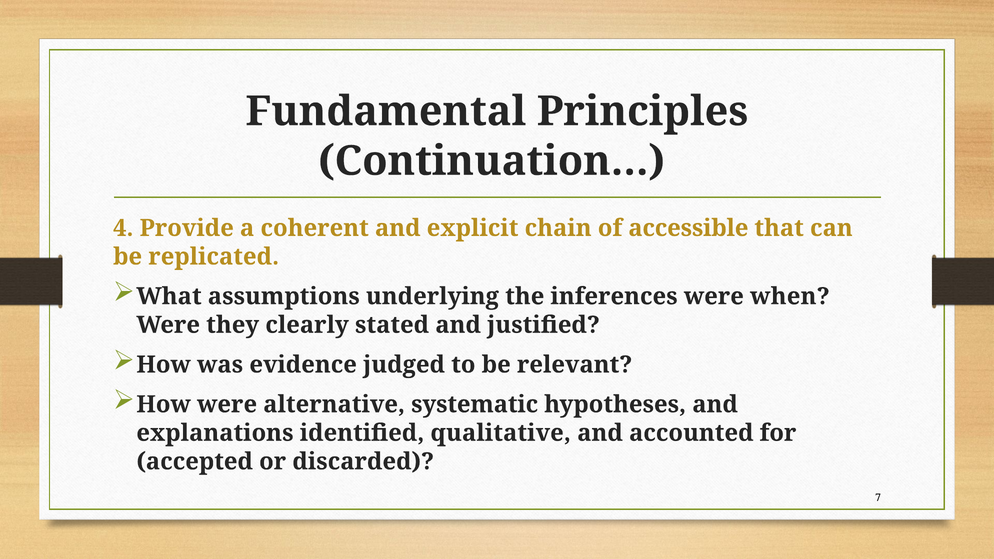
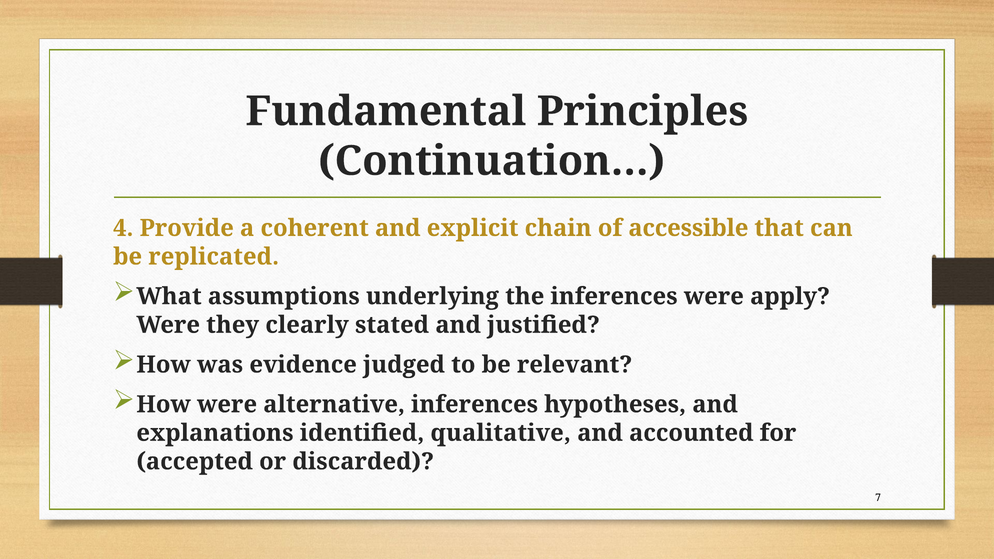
when: when -> apply (790, 296)
alternative systematic: systematic -> inferences (475, 404)
